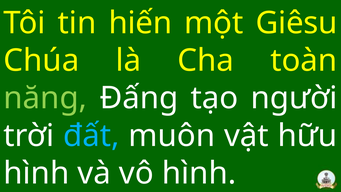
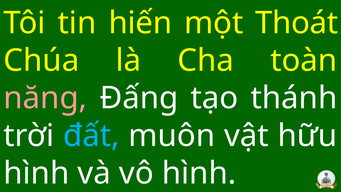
Giêsu: Giêsu -> Thoát (297, 23)
năng colour: light green -> pink (45, 98)
người: người -> thánh (294, 98)
